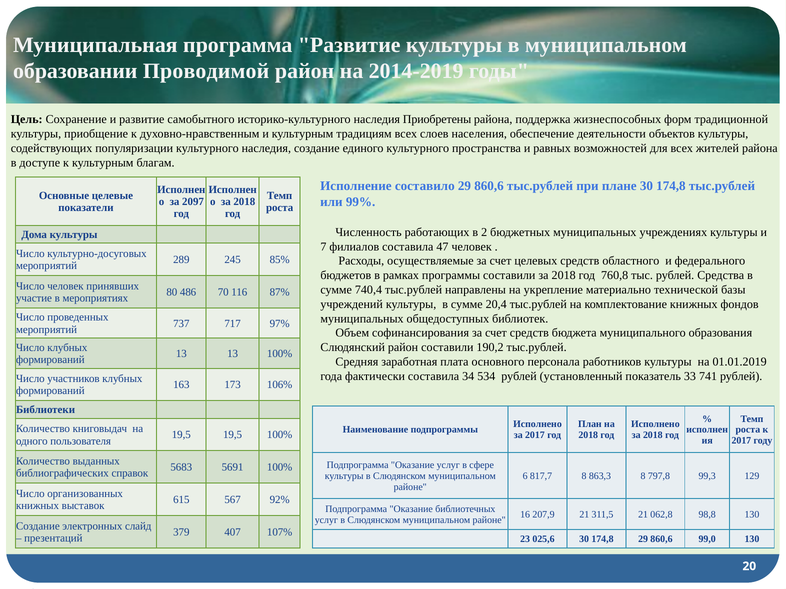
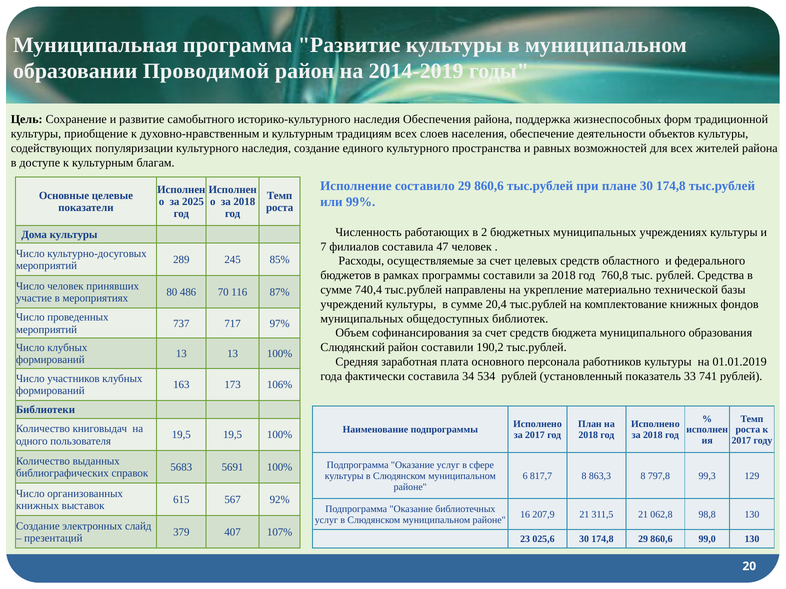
Приобретены: Приобретены -> Обеспечения (437, 119)
2097: 2097 -> 2025 (193, 202)
